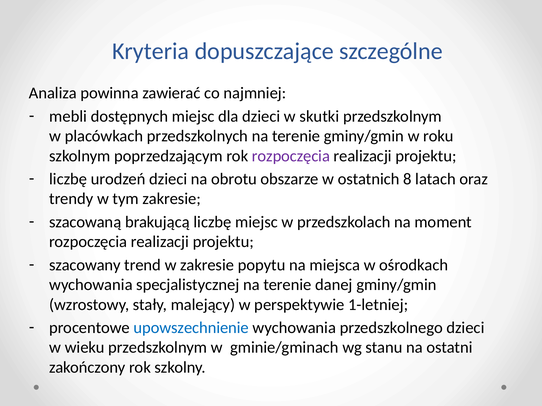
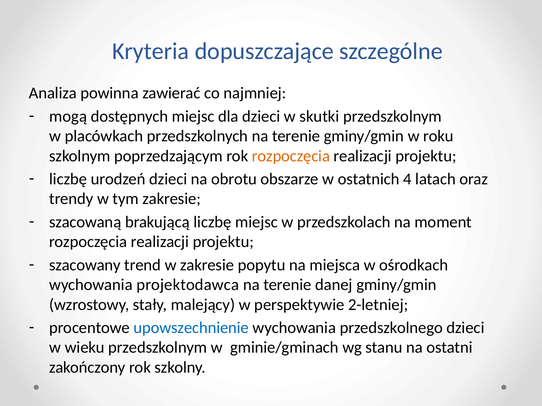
mebli: mebli -> mogą (68, 116)
rozpoczęcia colour: purple -> orange (291, 156)
8: 8 -> 4 (407, 179)
specjalistycznej: specjalistycznej -> projektodawca (188, 285)
1-letniej: 1-letniej -> 2-letniej (378, 305)
